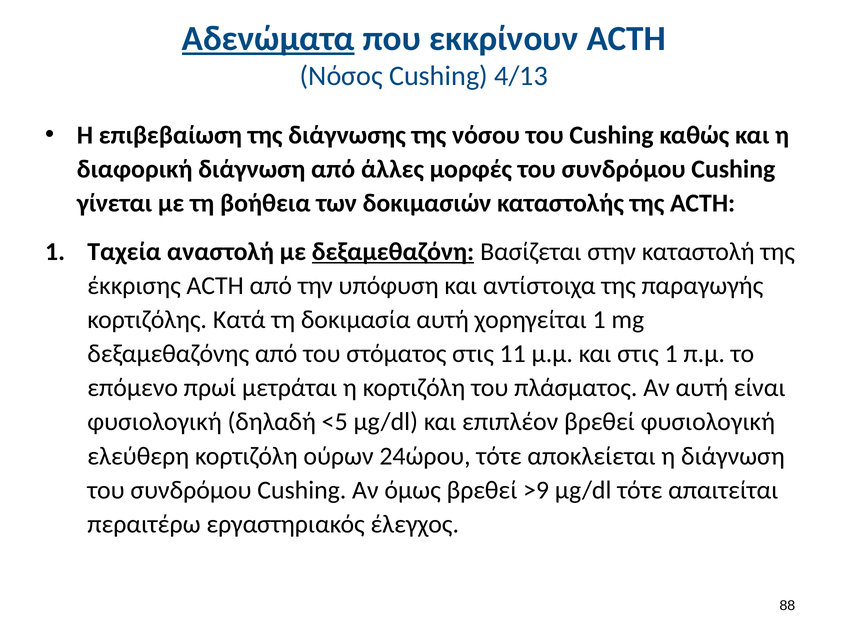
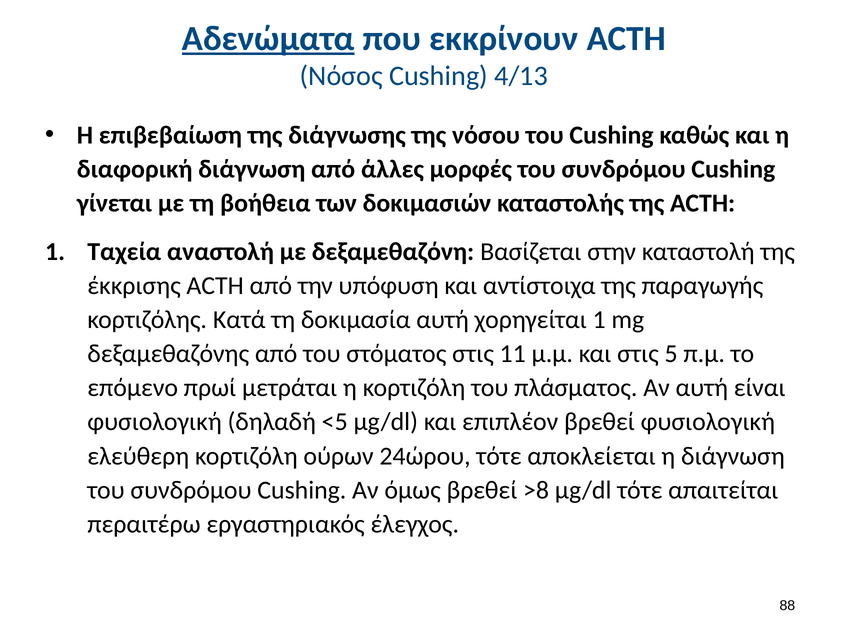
δεξαμεθαζόνη underline: present -> none (393, 252)
στις 1: 1 -> 5 (671, 354)
>9: >9 -> >8 (536, 491)
